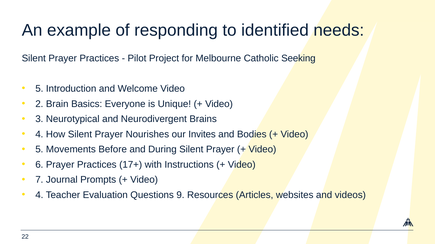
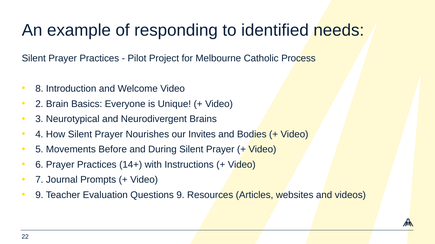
Seeking: Seeking -> Process (298, 59)
5: 5 -> 8 (39, 89)
17+: 17+ -> 14+ (131, 165)
4: 4 -> 9 (39, 196)
